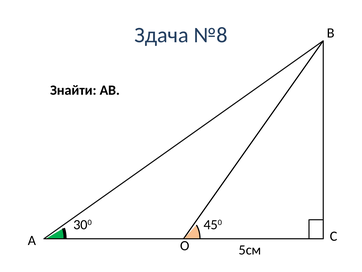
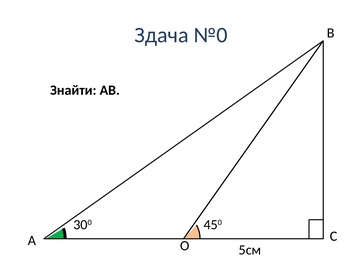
№8: №8 -> №0 (211, 35)
